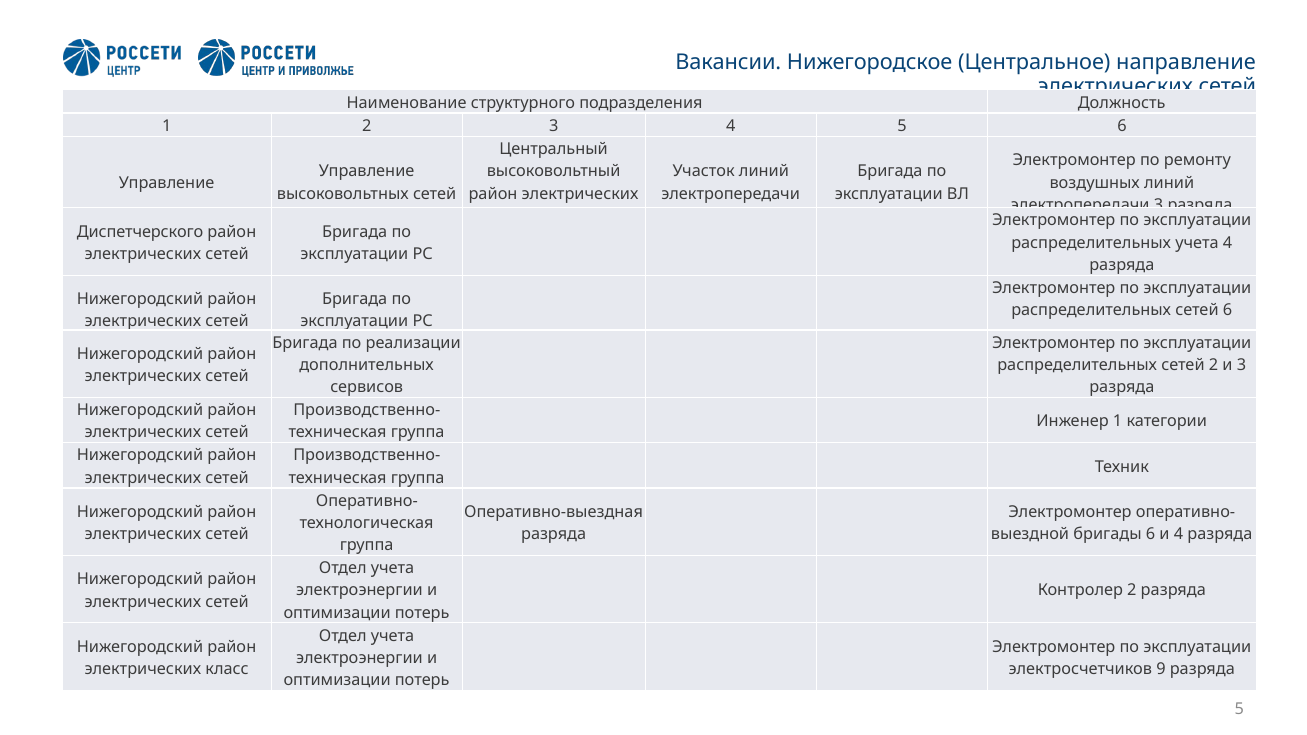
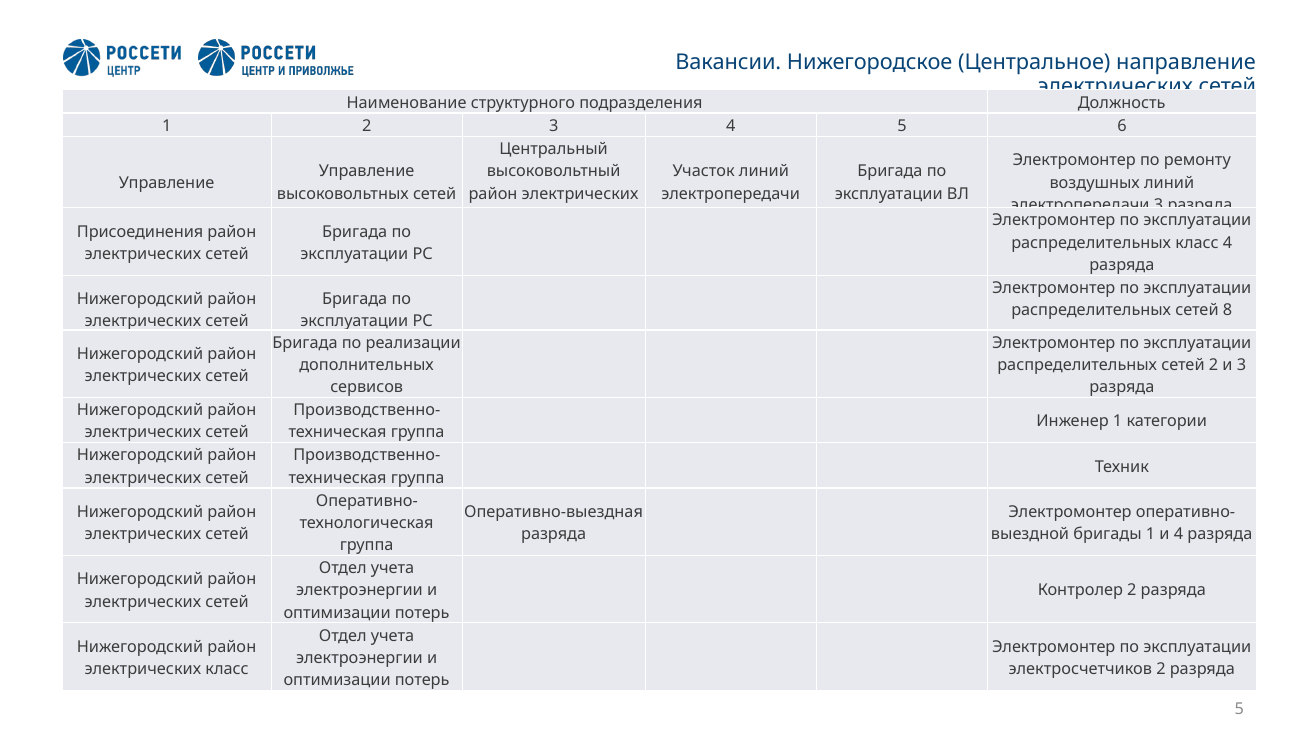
Диспетчерского: Диспетчерского -> Присоединения (140, 232)
распределительных учета: учета -> класс (1197, 243)
сетей 6: 6 -> 8 (1228, 311)
бригады 6: 6 -> 1 (1151, 534)
электросчетчиков 9: 9 -> 2 (1161, 669)
